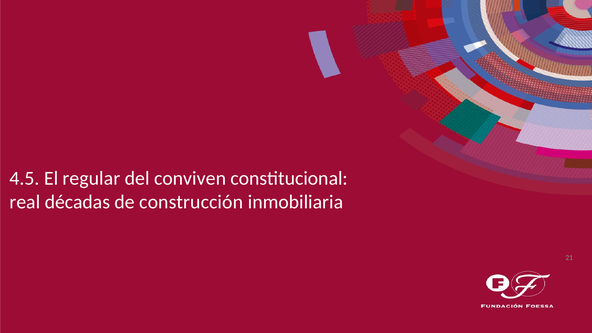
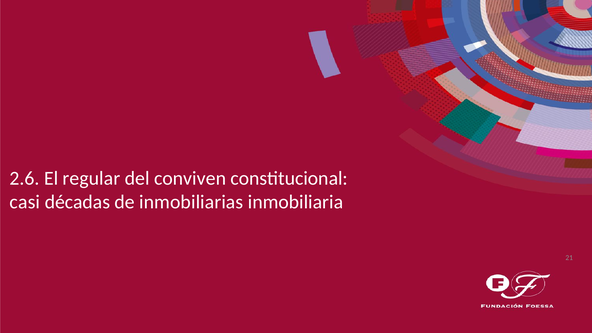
4.5: 4.5 -> 2.6 (25, 178)
real: real -> casi (25, 202)
construcción: construcción -> inmobiliarias (191, 202)
